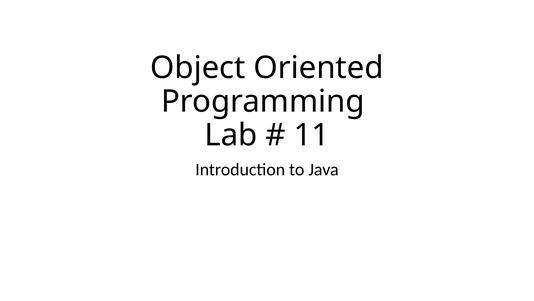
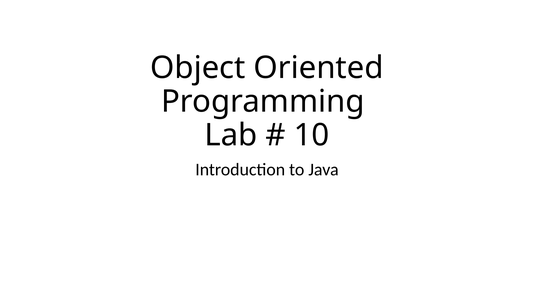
11: 11 -> 10 (312, 135)
